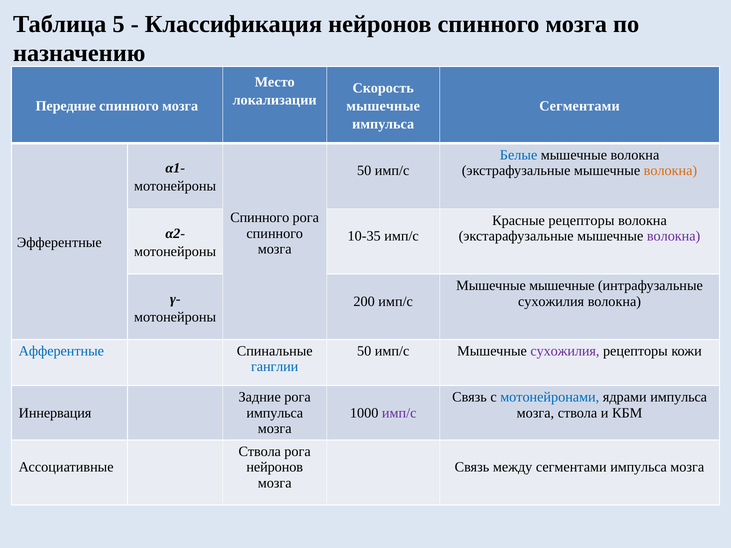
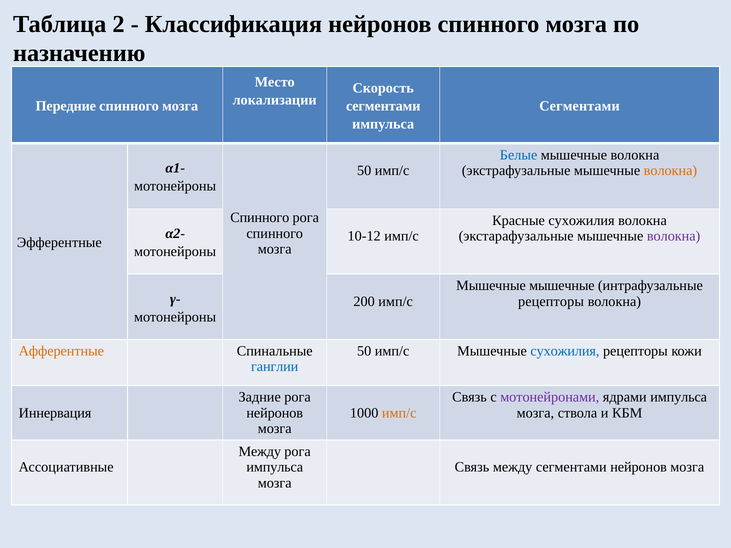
5: 5 -> 2 (119, 24)
мышечные: мышечные -> сегментами (383, 106)
Красные рецепторы: рецепторы -> сухожилия (581, 220)
10-35: 10-35 -> 10-12 (364, 236)
сухожилия: сухожилия -> рецепторы (551, 302)
Афферентные colour: blue -> orange (61, 351)
сухожилия colour: purple -> blue (565, 351)
мотонейронами colour: blue -> purple (550, 397)
импульса: импульса -> нейронов (275, 413)
имп/с colour: purple -> orange (399, 413)
Ствола: Ствола -> Между (260, 452)
нейронов: нейронов -> импульса (275, 467)
сегментами импульса: импульса -> нейронов (639, 467)
